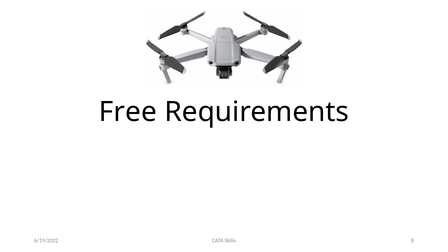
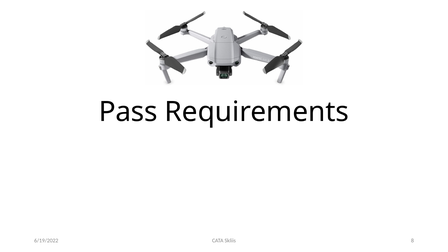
Free: Free -> Pass (128, 112)
